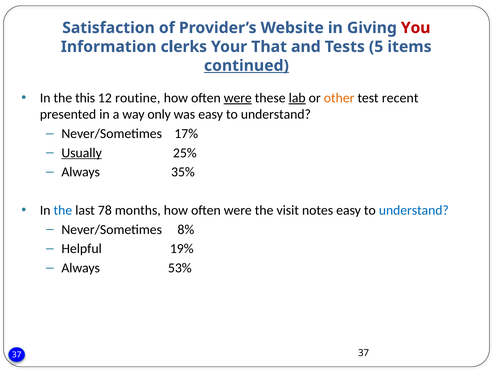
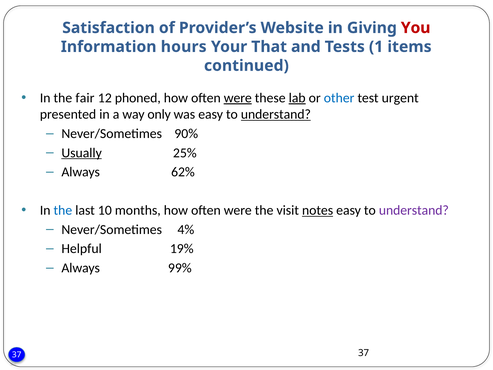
clerks: clerks -> hours (184, 47)
5: 5 -> 1 (376, 47)
continued underline: present -> none (246, 66)
this: this -> fair (85, 98)
routine: routine -> phoned (138, 98)
other colour: orange -> blue (339, 98)
recent: recent -> urgent (400, 98)
understand underline: none -> present (276, 114)
17%: 17% -> 90% (186, 134)
35%: 35% -> 62% (183, 172)
78: 78 -> 10 (105, 210)
notes underline: none -> present (318, 210)
understand colour: blue -> purple (414, 210)
8%: 8% -> 4% (186, 229)
53%: 53% -> 99% (180, 268)
